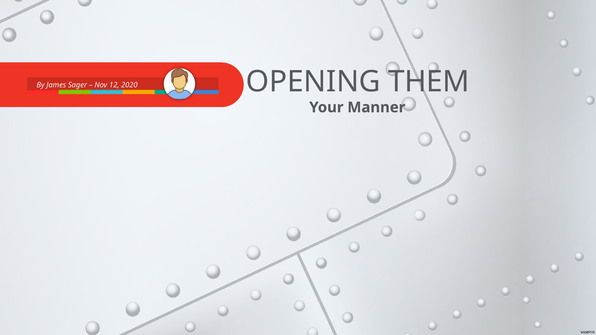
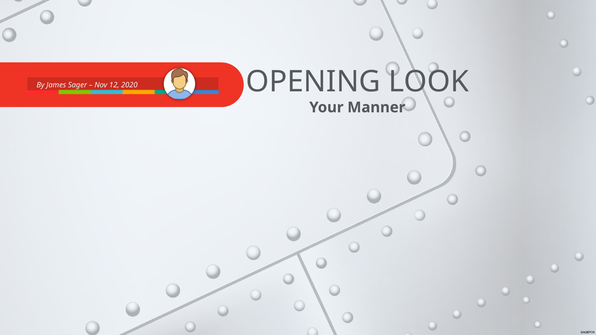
THEM: THEM -> LOOK (429, 82)
